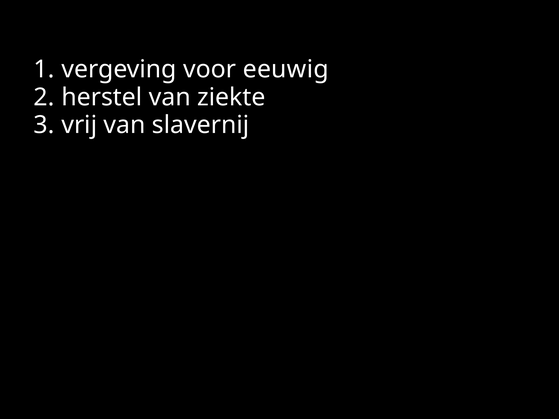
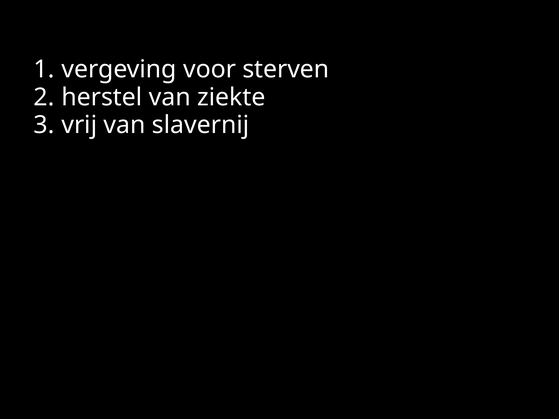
eeuwig: eeuwig -> sterven (286, 69)
